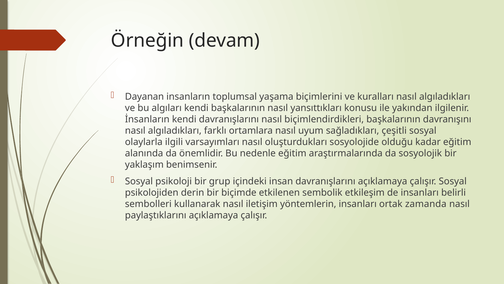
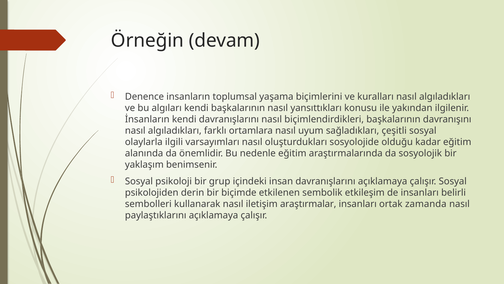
Dayanan: Dayanan -> Denence (144, 96)
yöntemlerin: yöntemlerin -> araştırmalar (308, 204)
